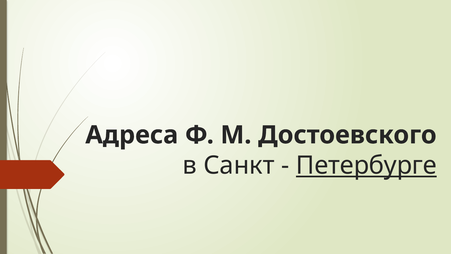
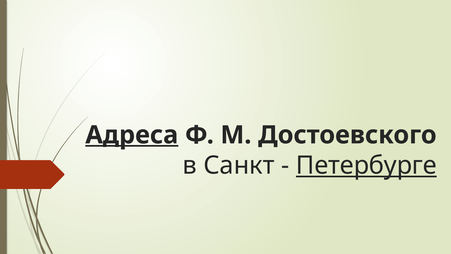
Адреса underline: none -> present (132, 135)
